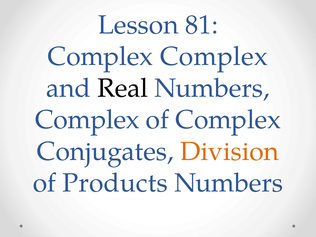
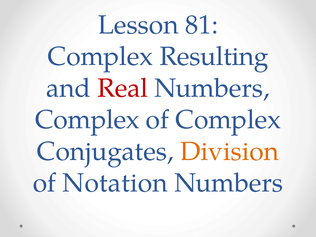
Complex Complex: Complex -> Resulting (214, 57)
Real colour: black -> red (123, 88)
Products: Products -> Notation (115, 183)
